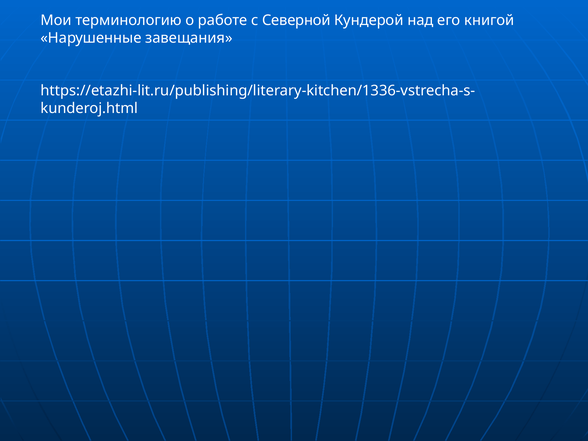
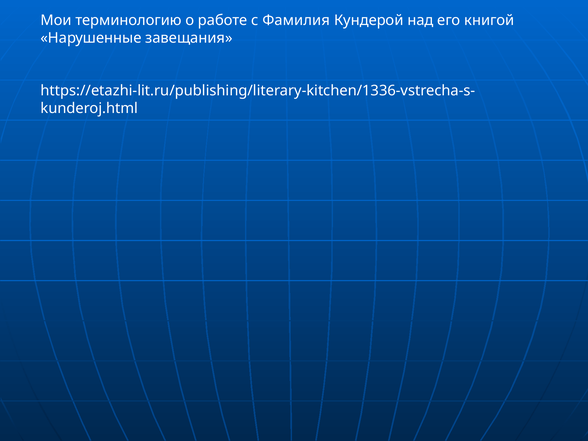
Северной: Северной -> Фамилия (296, 20)
